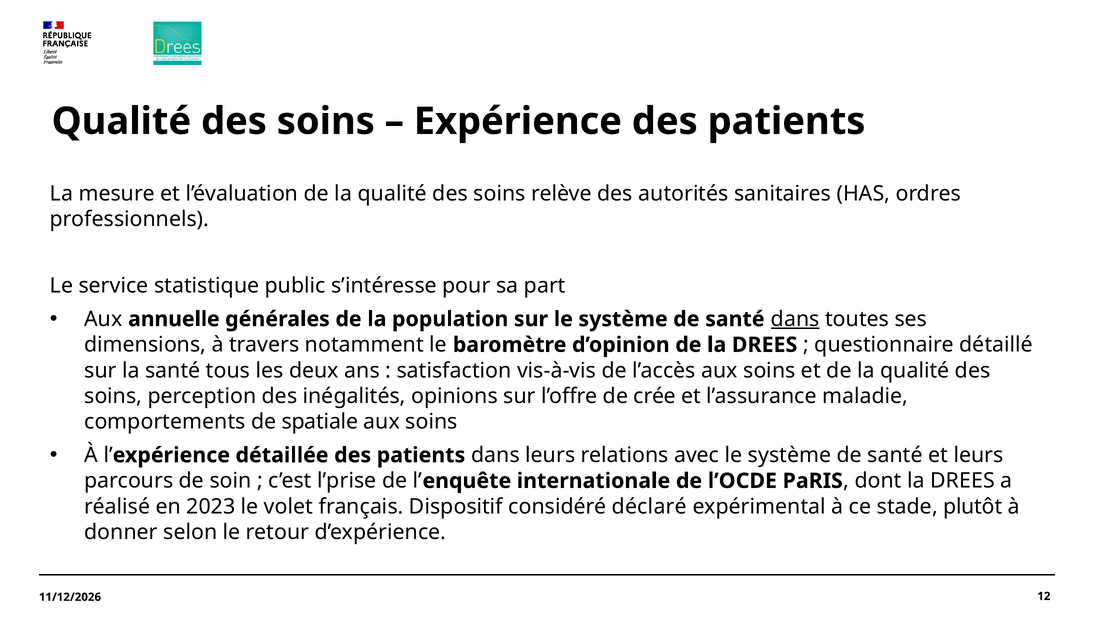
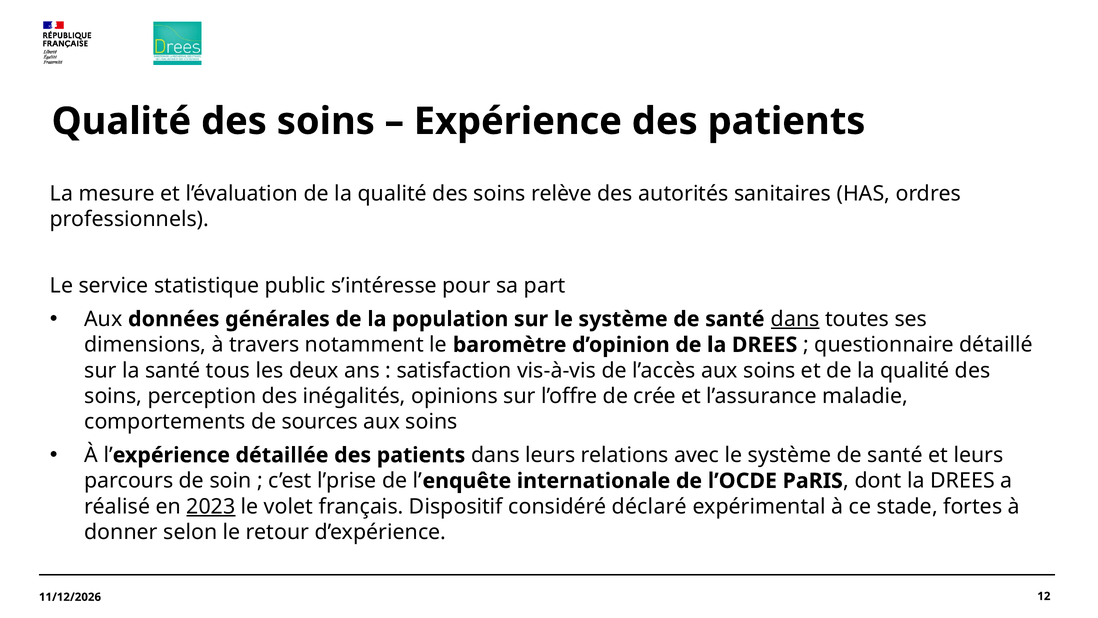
annuelle: annuelle -> données (174, 319)
spatiale: spatiale -> sources (320, 422)
2023 underline: none -> present (211, 506)
plutôt: plutôt -> fortes (973, 506)
